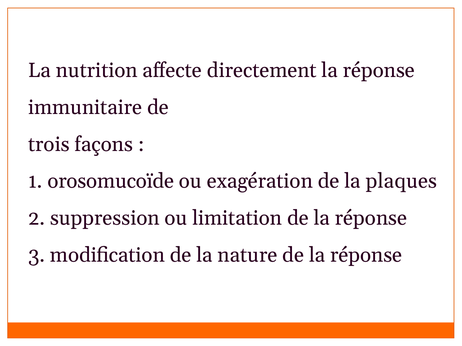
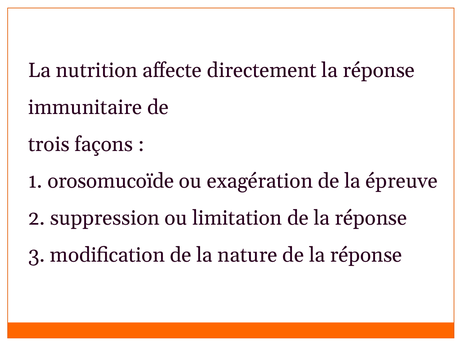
plaques: plaques -> épreuve (402, 181)
